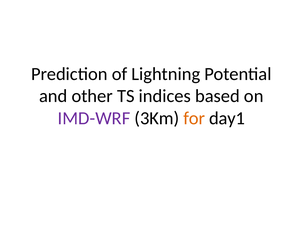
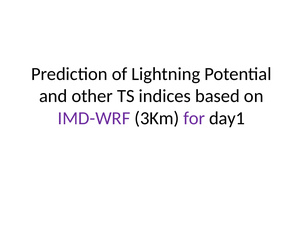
for colour: orange -> purple (194, 118)
